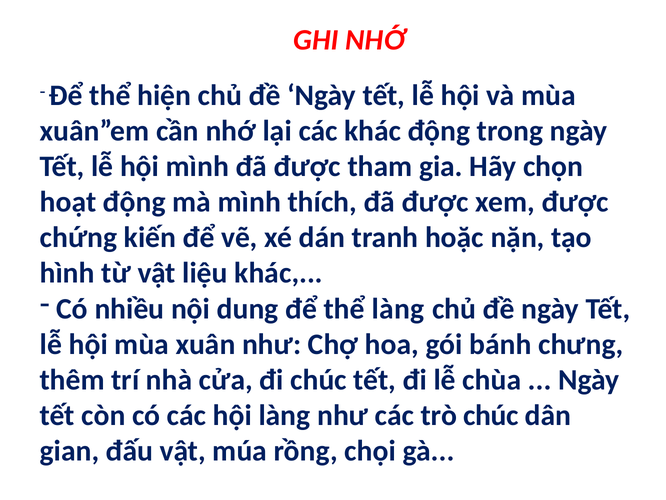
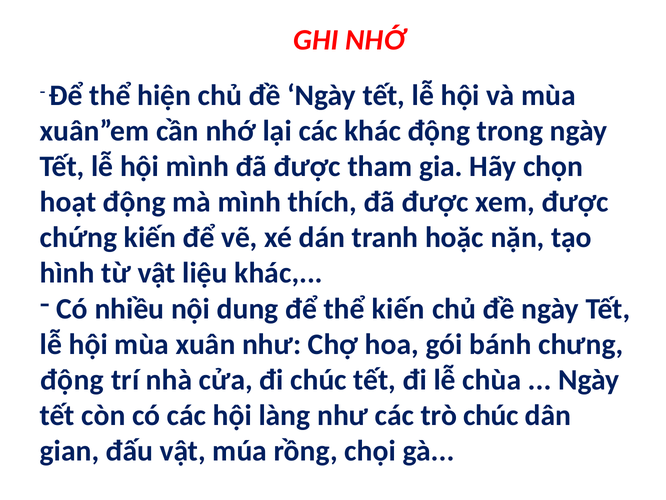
thể làng: làng -> kiến (398, 308)
thêm: thêm -> động (72, 379)
